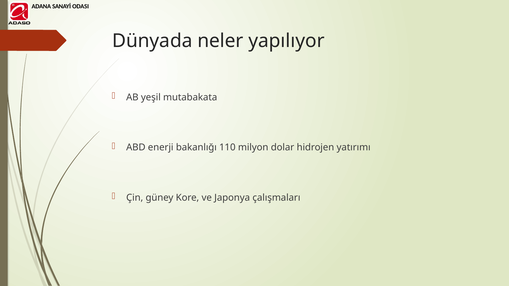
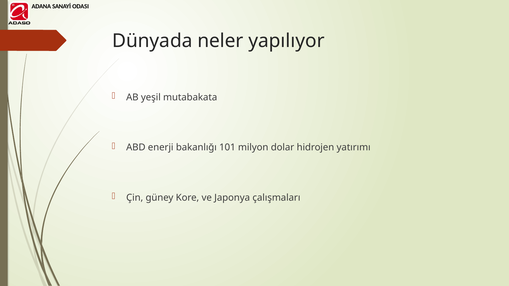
110: 110 -> 101 (227, 148)
